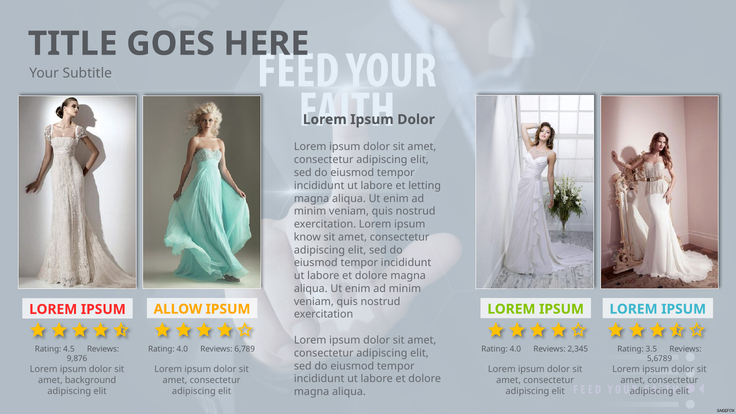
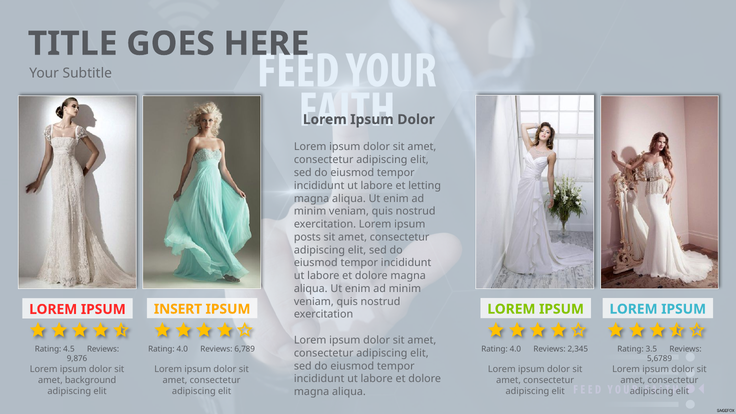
know: know -> posts (307, 237)
ALLOW: ALLOW -> INSERT (178, 309)
